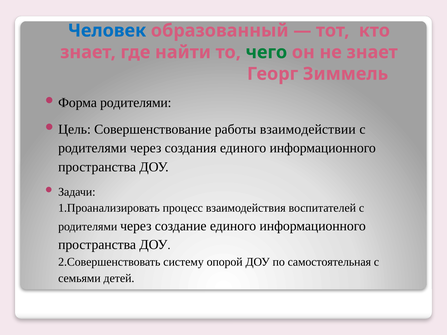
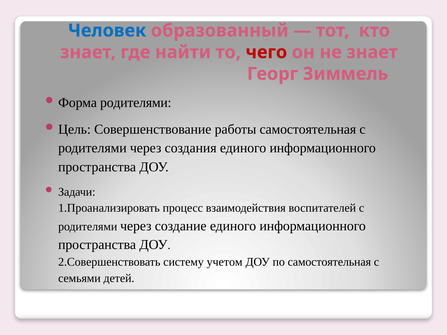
чего colour: green -> red (266, 52)
работы взаимодействии: взаимодействии -> самостоятельная (308, 129)
опорой: опорой -> учетом (225, 262)
